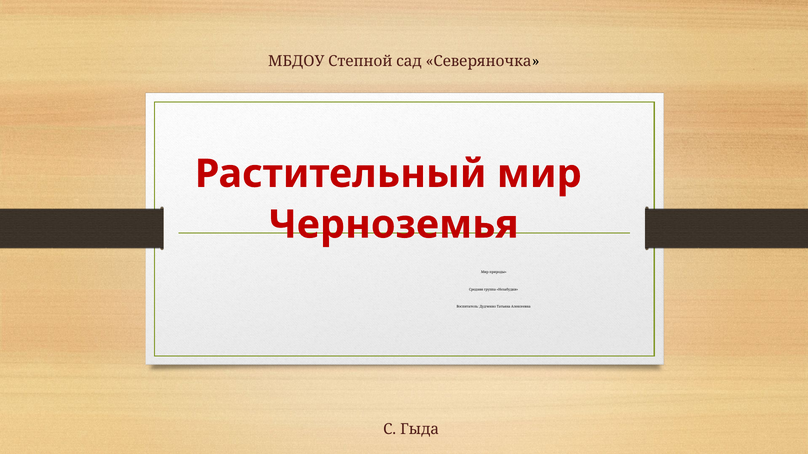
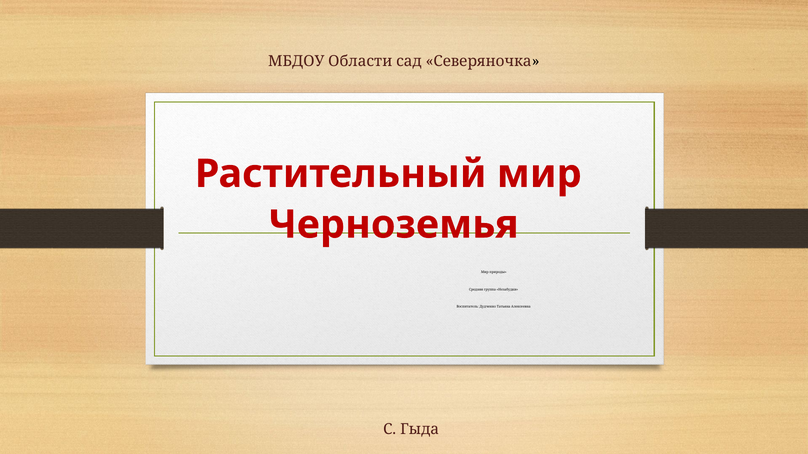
Степной: Степной -> Области (360, 61)
